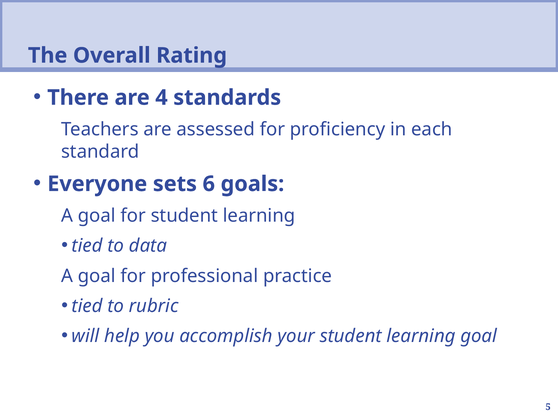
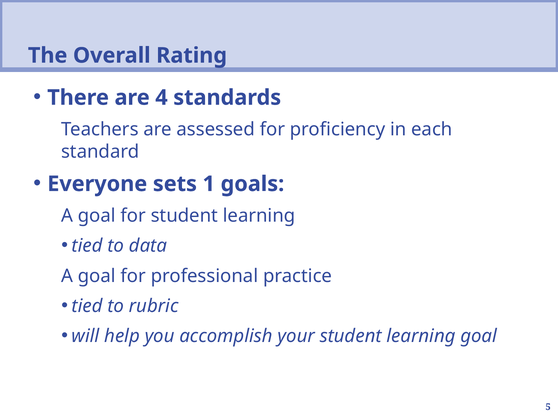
6: 6 -> 1 (209, 184)
